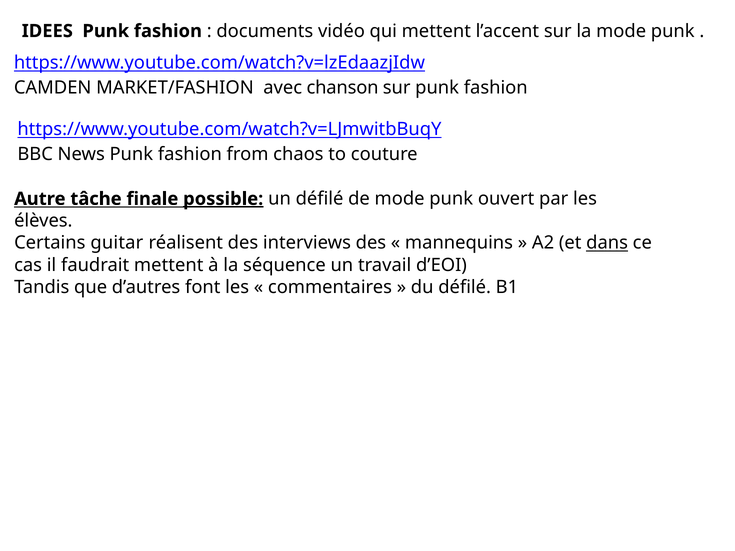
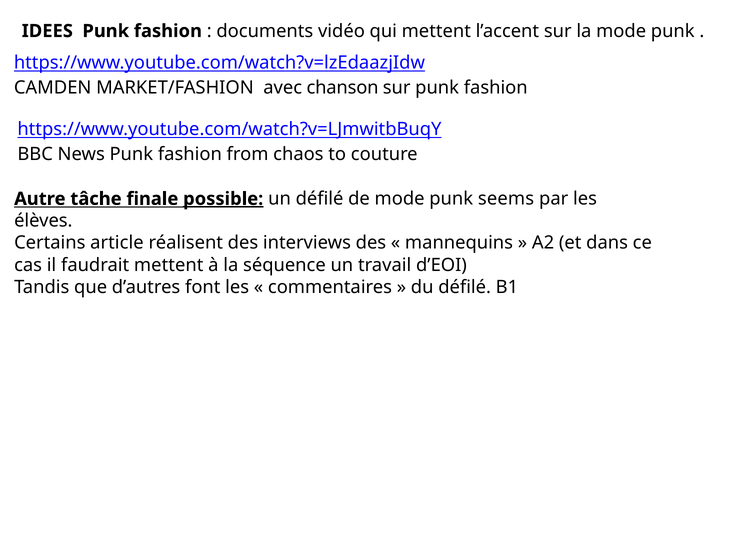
ouvert: ouvert -> seems (506, 199)
guitar: guitar -> article (117, 243)
dans underline: present -> none (607, 243)
